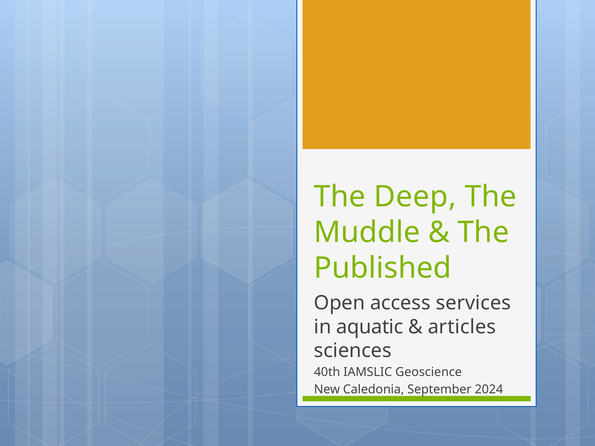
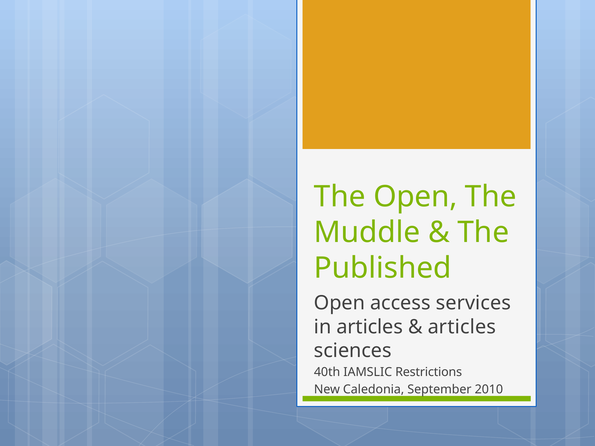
The Deep: Deep -> Open (415, 197)
in aquatic: aquatic -> articles (370, 327)
Geoscience: Geoscience -> Restrictions (429, 372)
2024: 2024 -> 2010 (489, 390)
